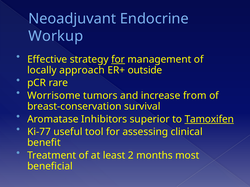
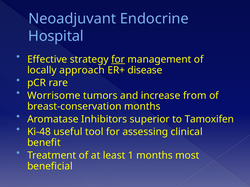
Workup: Workup -> Hospital (56, 36)
outside: outside -> disease (145, 70)
breast-conservation survival: survival -> months (142, 107)
Tamoxifen underline: present -> none (209, 119)
Ki-77: Ki-77 -> Ki-48 (39, 132)
2: 2 -> 1 (131, 156)
